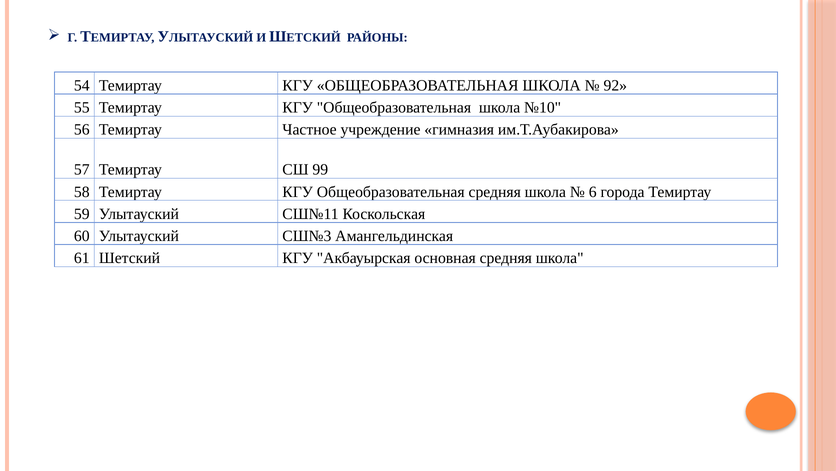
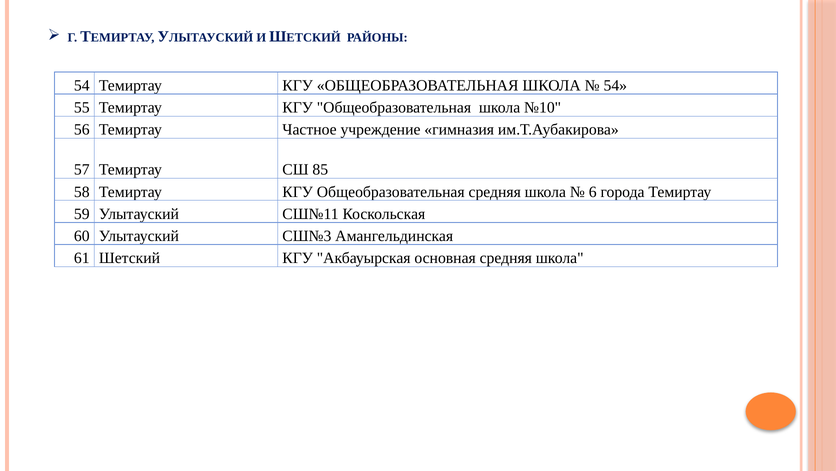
92: 92 -> 54 (615, 85)
99: 99 -> 85 (320, 169)
